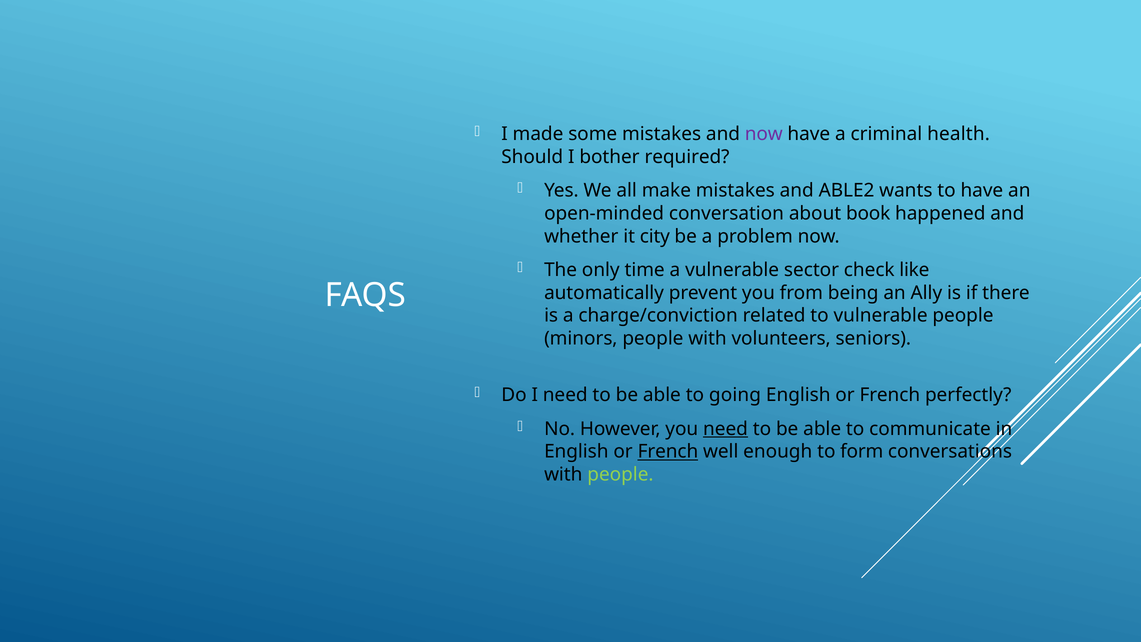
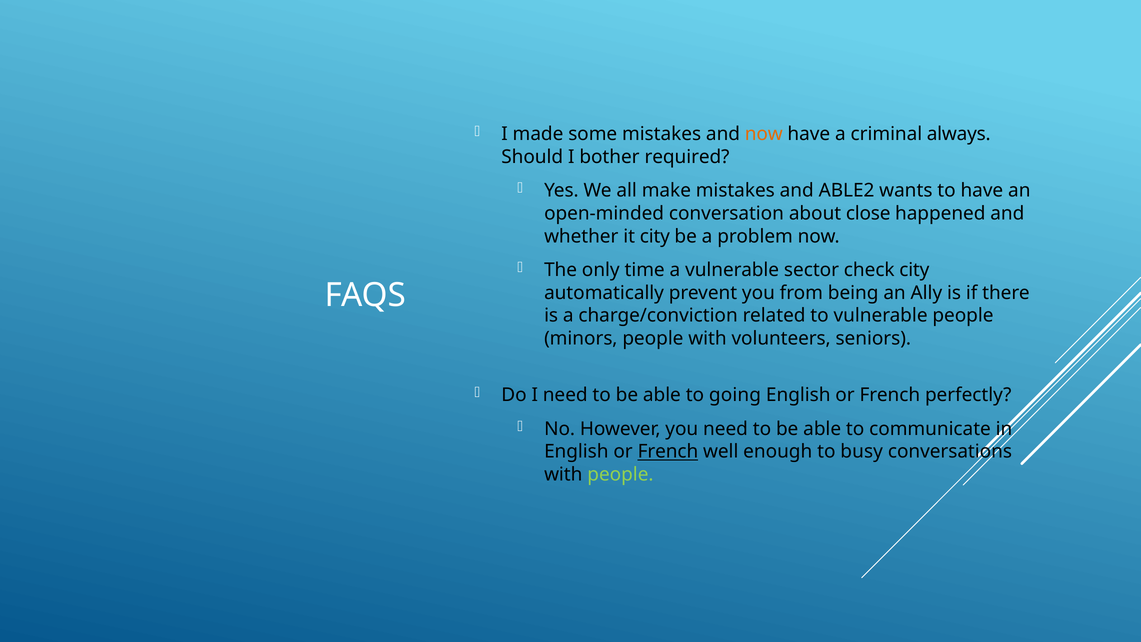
now colour: purple -> orange (764, 134)
health: health -> always (959, 134)
book: book -> close (868, 213)
check like: like -> city (914, 270)
need underline: present -> none (725, 429)
form: form -> busy (862, 452)
